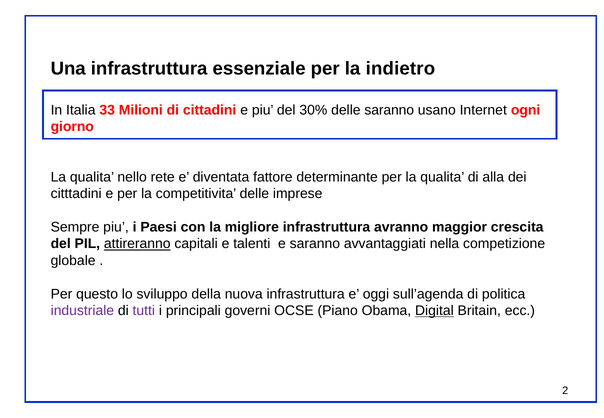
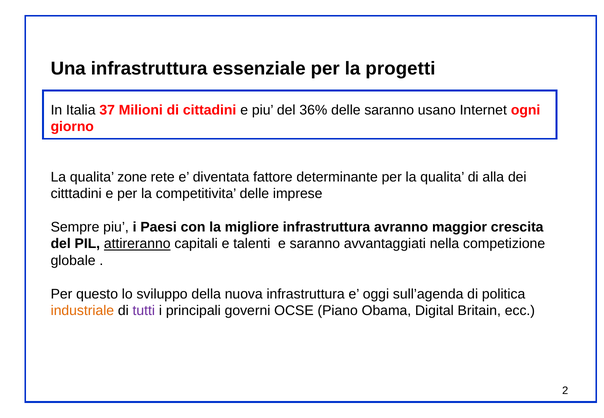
indietro: indietro -> progetti (400, 69)
33: 33 -> 37 (107, 110)
30%: 30% -> 36% (313, 110)
nello: nello -> zone (132, 177)
industriale colour: purple -> orange (82, 311)
Digital underline: present -> none (434, 311)
